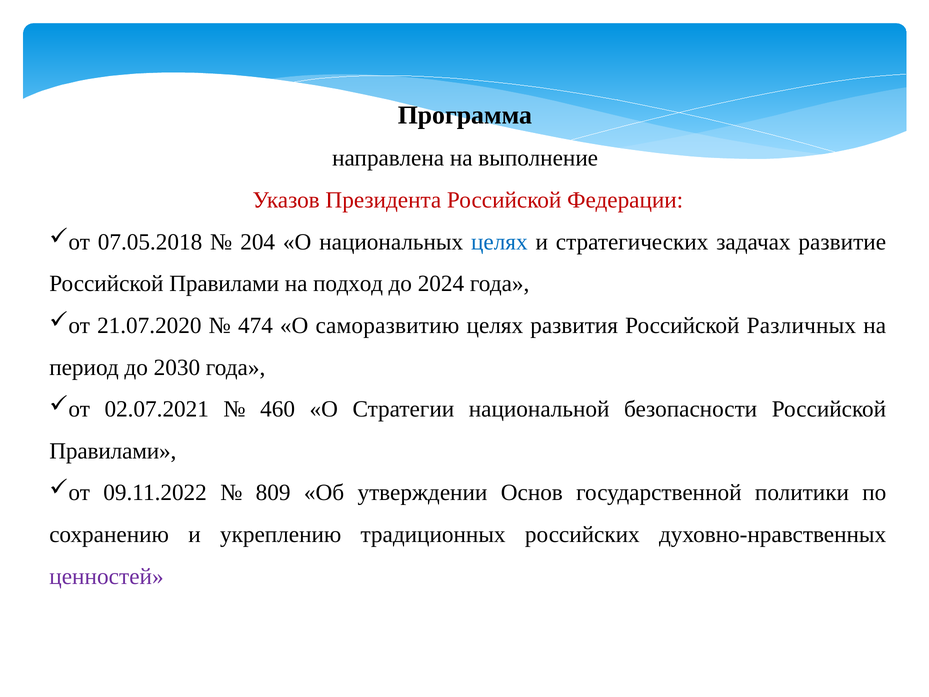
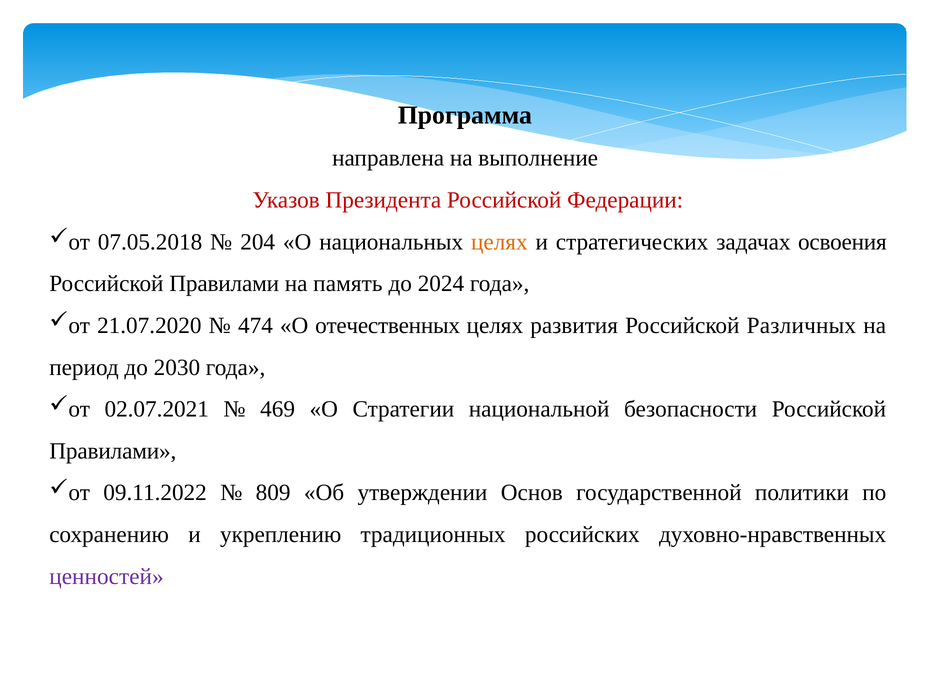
целях colour: blue -> orange (499, 242)
развитие: развитие -> освоения (842, 242)
подход: подход -> память (348, 284)
саморазвитию: саморазвитию -> отечественных (388, 325)
460: 460 -> 469 (278, 409)
